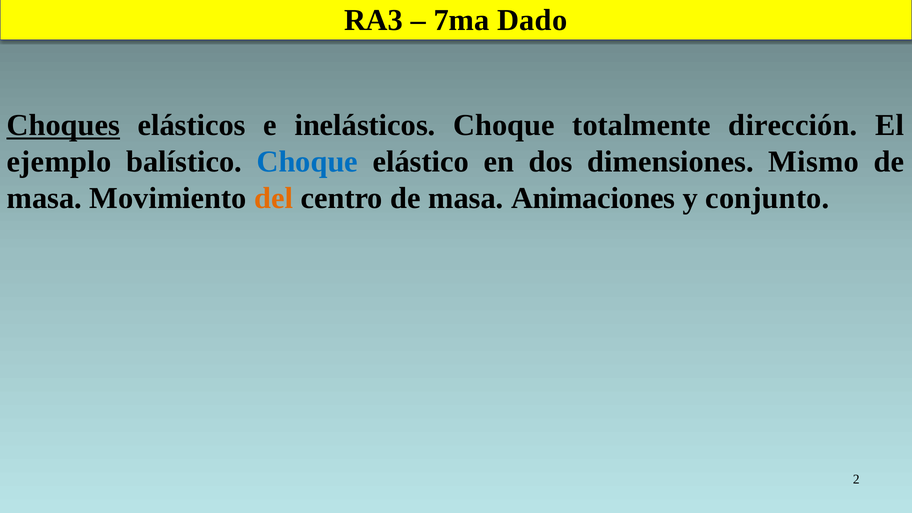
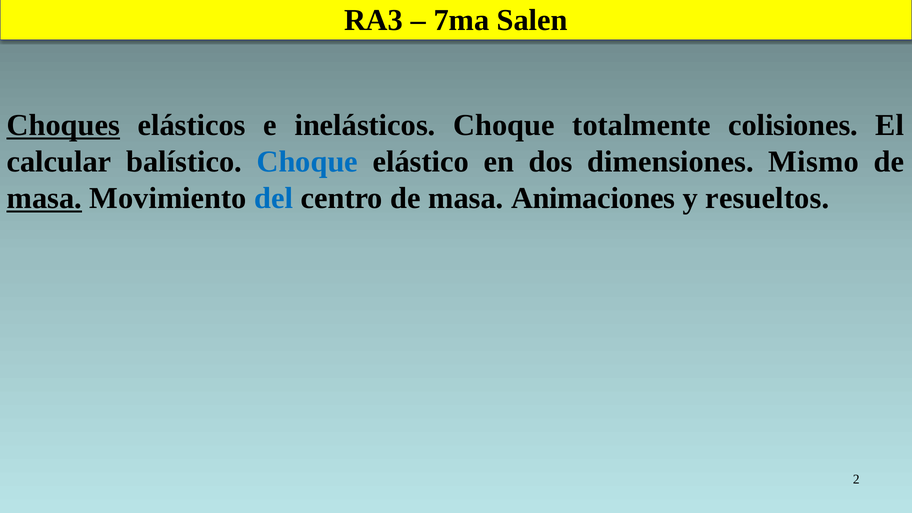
Dado: Dado -> Salen (532, 20)
dirección: dirección -> colisiones (793, 125)
ejemplo: ejemplo -> calcular (59, 162)
masa underline: none -> present (44, 198)
del colour: orange -> blue (274, 198)
conjunto: conjunto -> resueltos (767, 198)
